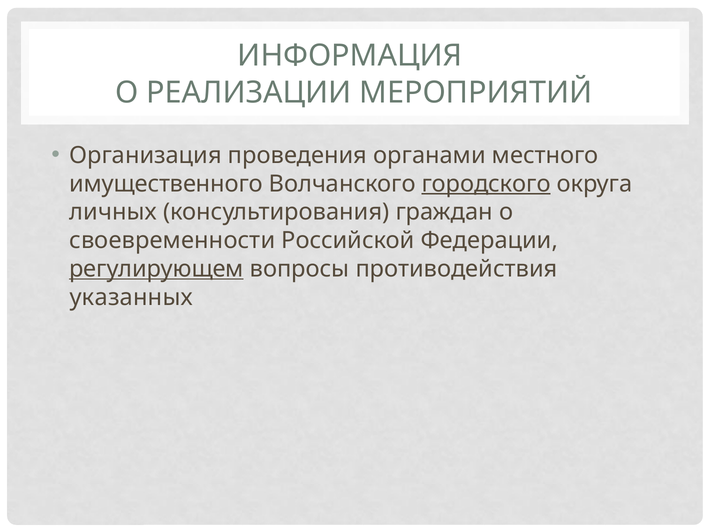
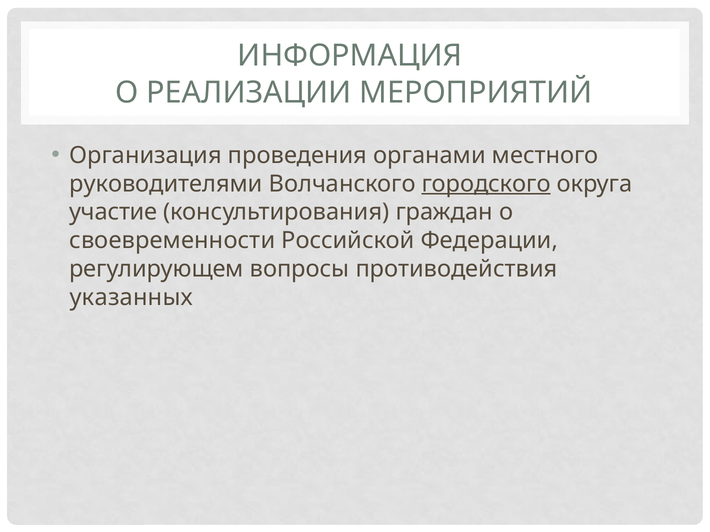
имущественного: имущественного -> руководителями (166, 184)
личных: личных -> участие (113, 212)
регулирующем underline: present -> none (156, 269)
